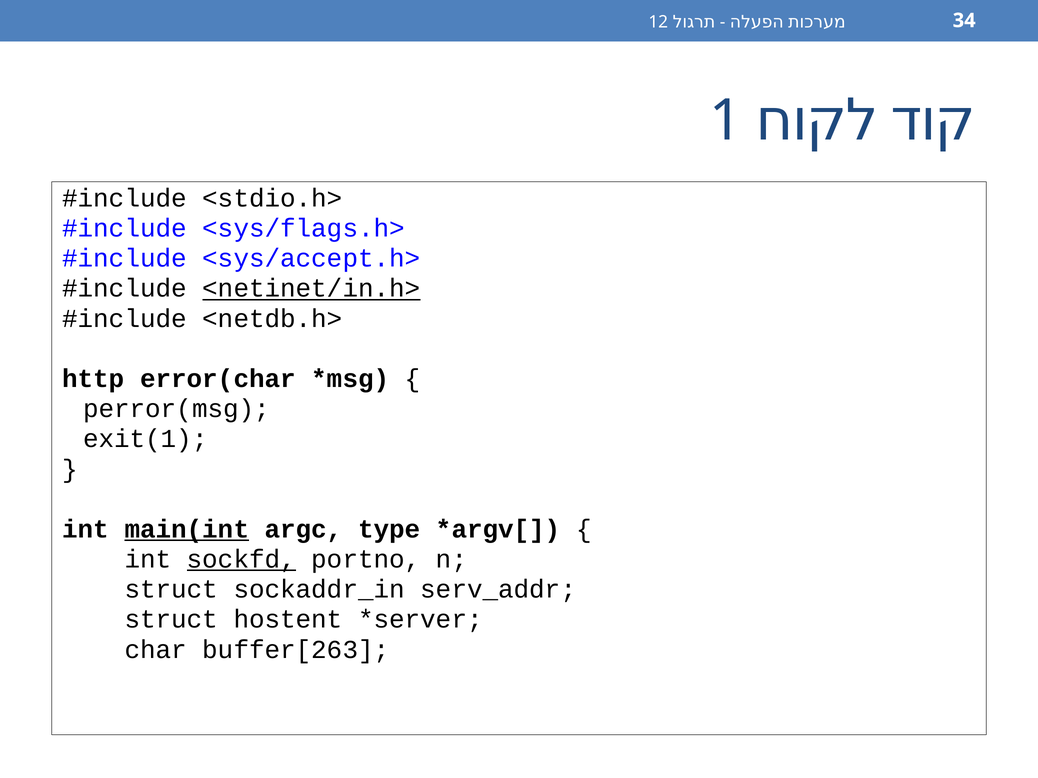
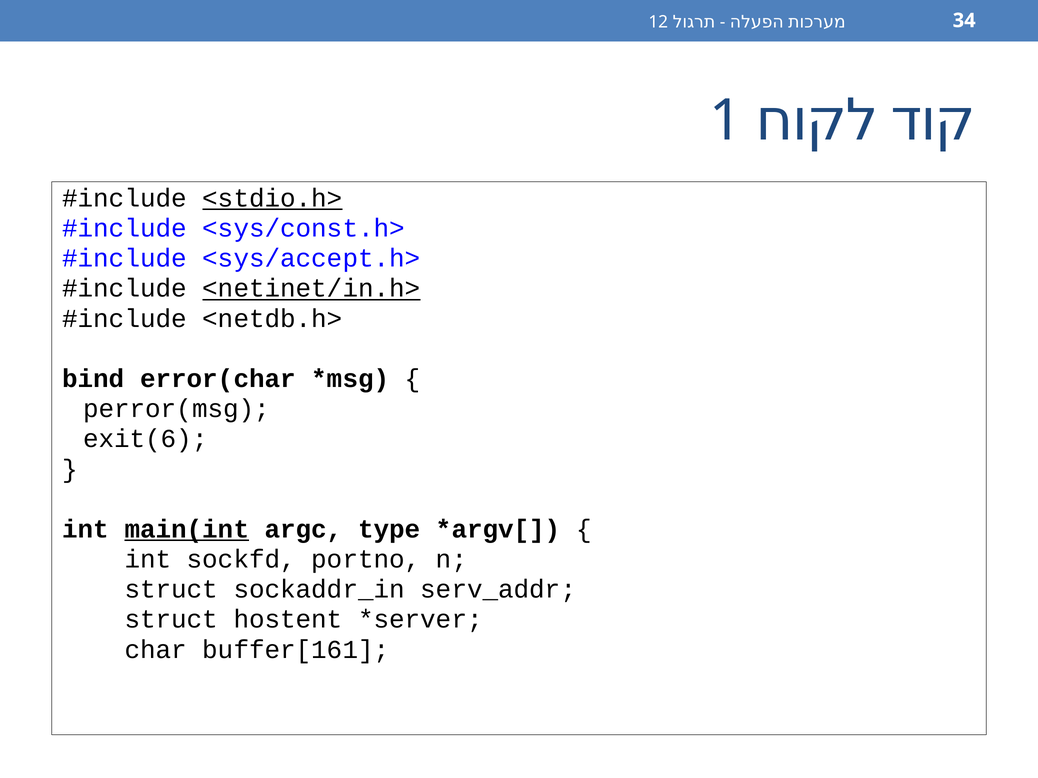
<stdio.h> underline: none -> present (272, 198)
<sys/flags.h>: <sys/flags.h> -> <sys/const.h> (304, 228)
http: http -> bind (93, 379)
exit(1: exit(1 -> exit(6 (145, 439)
sockfd underline: present -> none (241, 560)
buffer[263: buffer[263 -> buffer[161 (296, 650)
